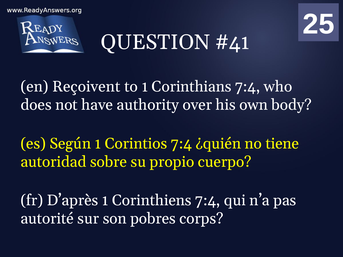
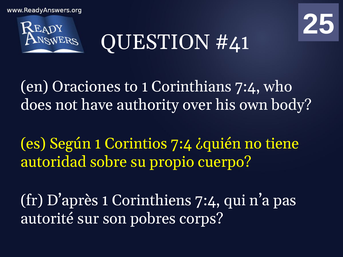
Reçoivent: Reçoivent -> Oraciones (86, 87)
